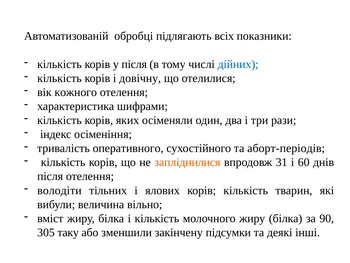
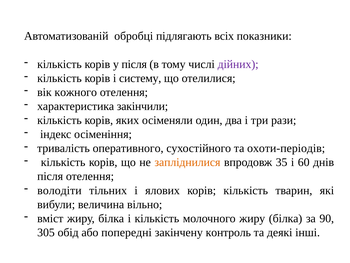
дійних colour: blue -> purple (238, 64)
довічну: довічну -> систему (140, 78)
шифрами: шифрами -> закінчили (142, 106)
аборт-періодів: аборт-періодів -> охоти-періодів (286, 148)
31: 31 -> 35 (282, 162)
таку: таку -> обід (68, 232)
зменшили: зменшили -> попередні (127, 232)
підсумки: підсумки -> контроль (228, 232)
